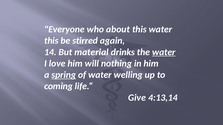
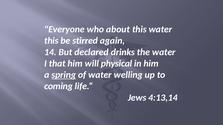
material: material -> declared (92, 52)
water underline: present -> none (164, 52)
love: love -> that (57, 64)
nothing: nothing -> physical (117, 64)
Give: Give -> Jews (137, 98)
